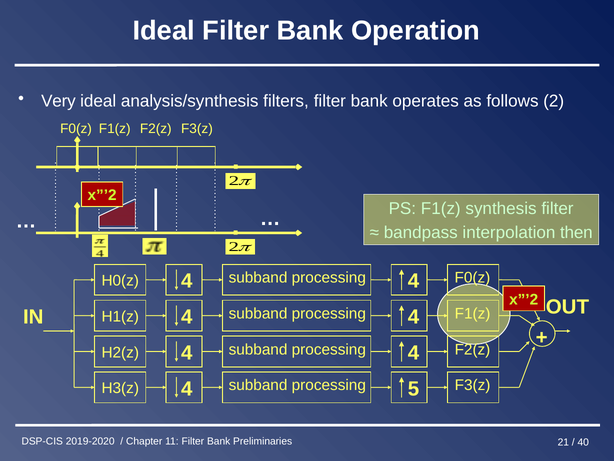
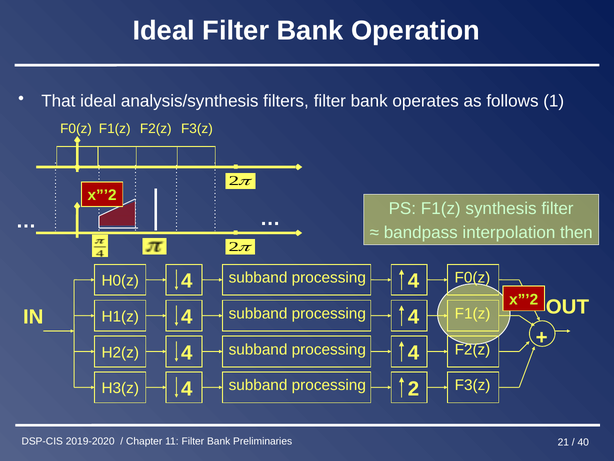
Very: Very -> That (58, 101)
follows 2: 2 -> 1 (554, 101)
processing 5: 5 -> 2 (413, 388)
